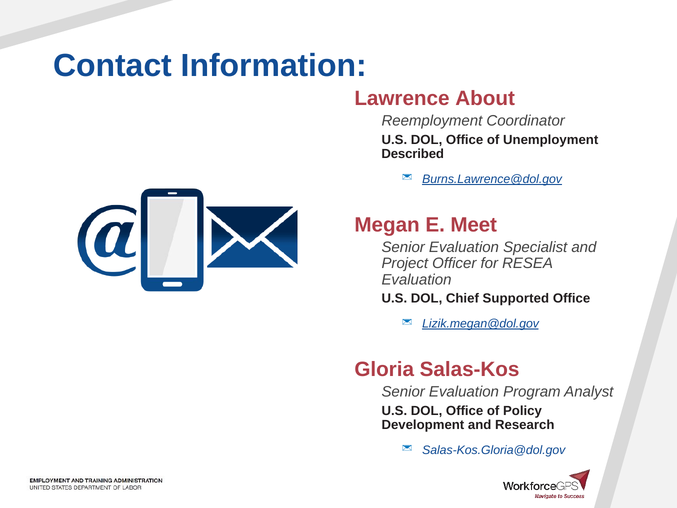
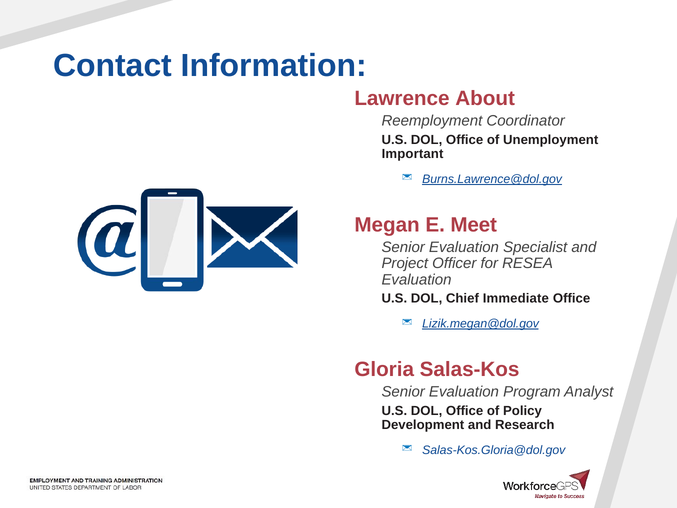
Described: Described -> Important (413, 154)
Supported: Supported -> Immediate (516, 298)
